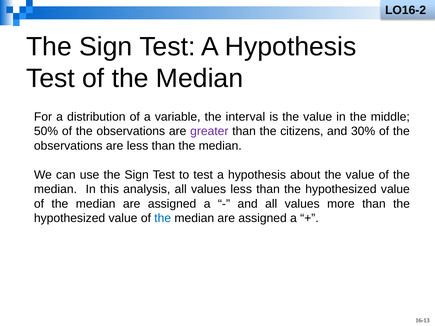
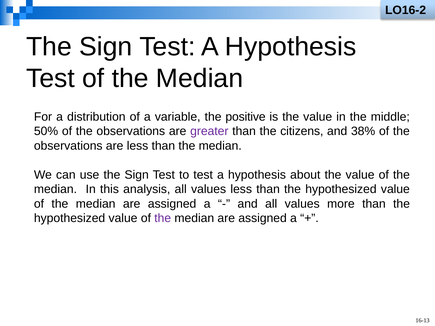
interval: interval -> positive (246, 117)
30%: 30% -> 38% (363, 131)
the colour: blue -> purple (163, 218)
